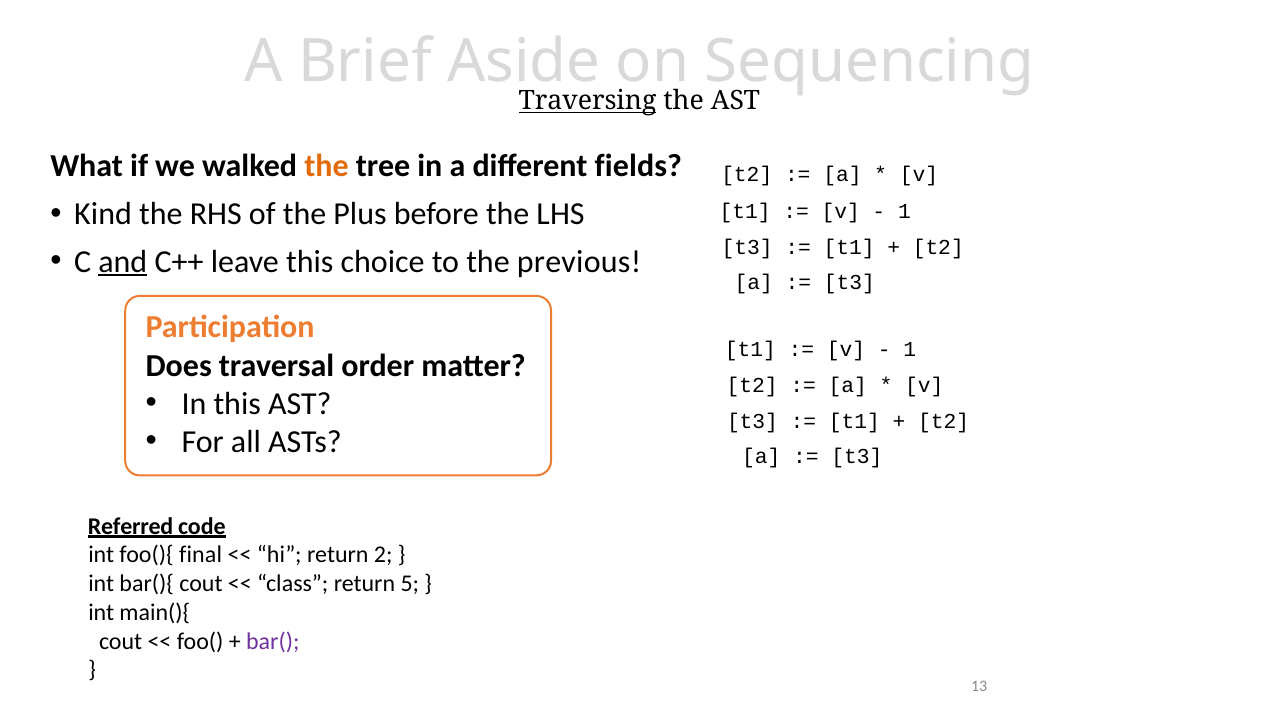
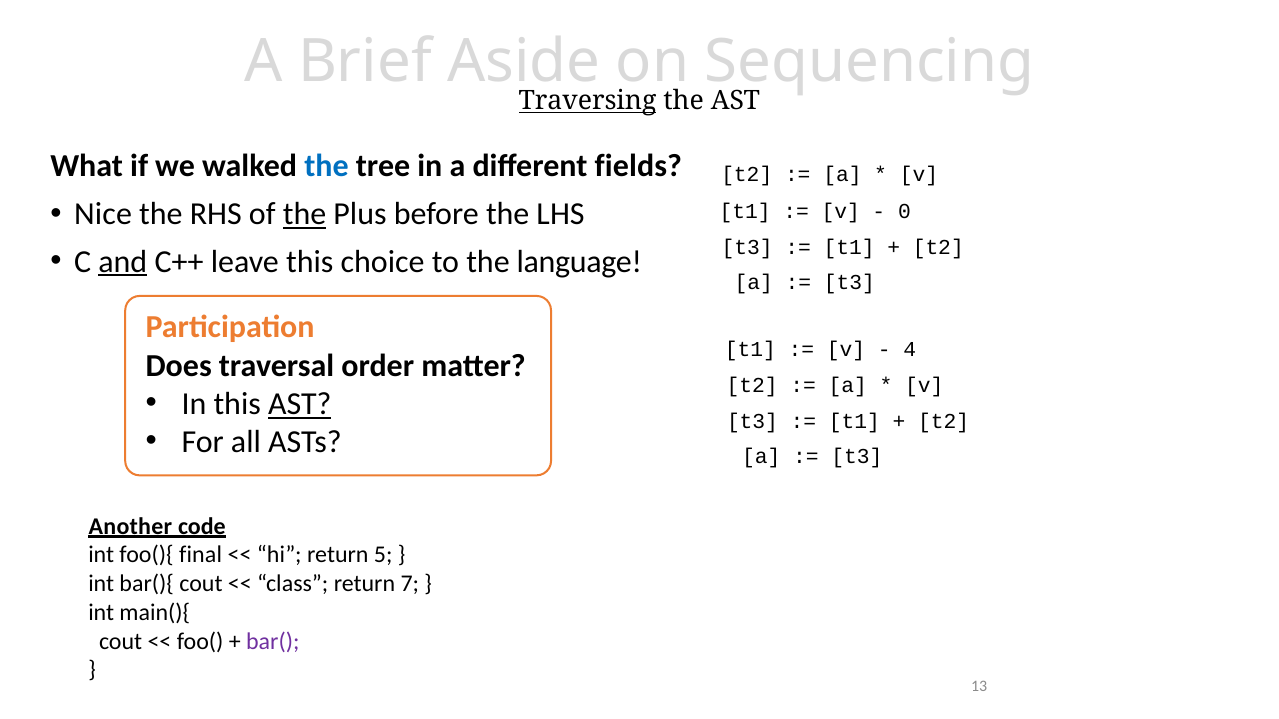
the colour: orange -> blue (327, 166)
Kind: Kind -> Nice (103, 214)
the underline: none -> present (305, 214)
1: 1 -> 0 (904, 212)
previous: previous -> language (579, 262)
1: 1 -> 4 (910, 349)
AST underline: none -> present (300, 404)
Referred: Referred -> Another (130, 526)
2: 2 -> 5 (383, 555)
5: 5 -> 7 (410, 584)
